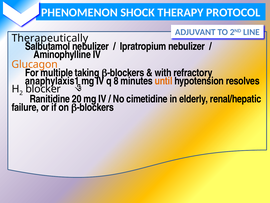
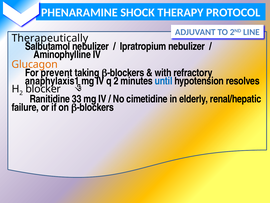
PHENOMENON: PHENOMENON -> PHENARAMINE (79, 13)
multiple: multiple -> prevent (57, 73)
q 8: 8 -> 2 (116, 81)
until colour: orange -> blue (164, 81)
20: 20 -> 33 (77, 99)
